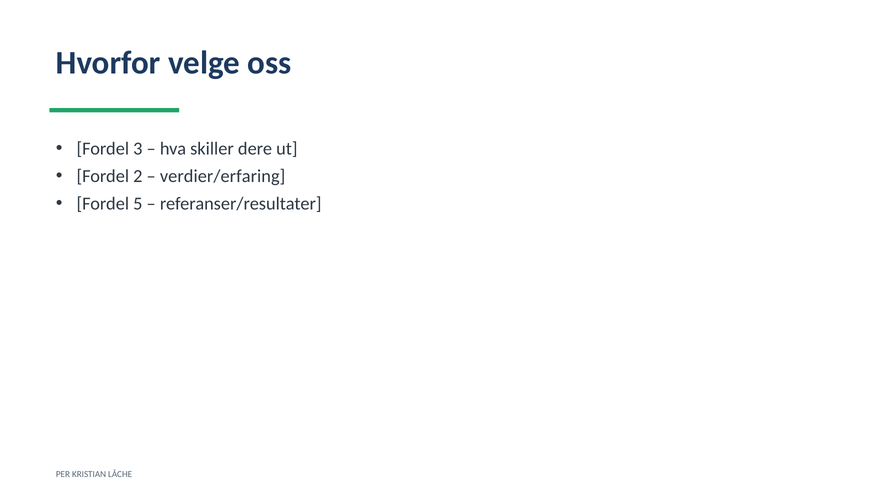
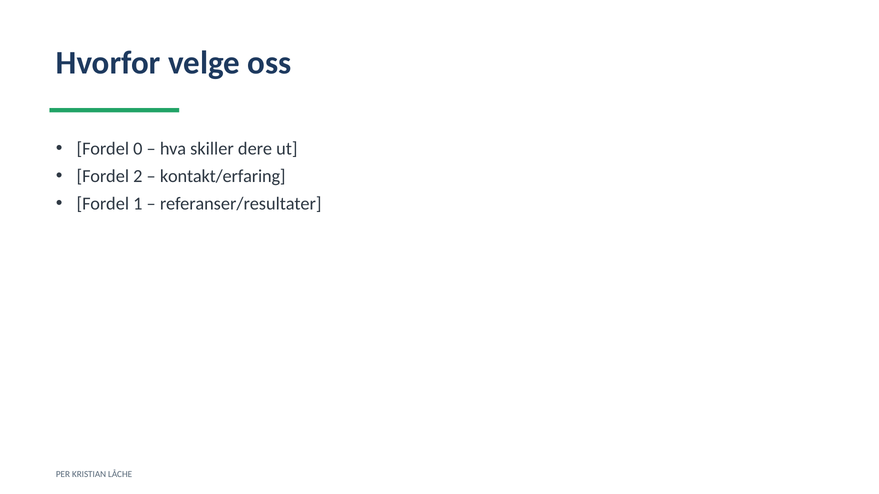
3: 3 -> 0 (138, 149)
verdier/erfaring: verdier/erfaring -> kontakt/erfaring (223, 176)
5: 5 -> 1 (138, 204)
